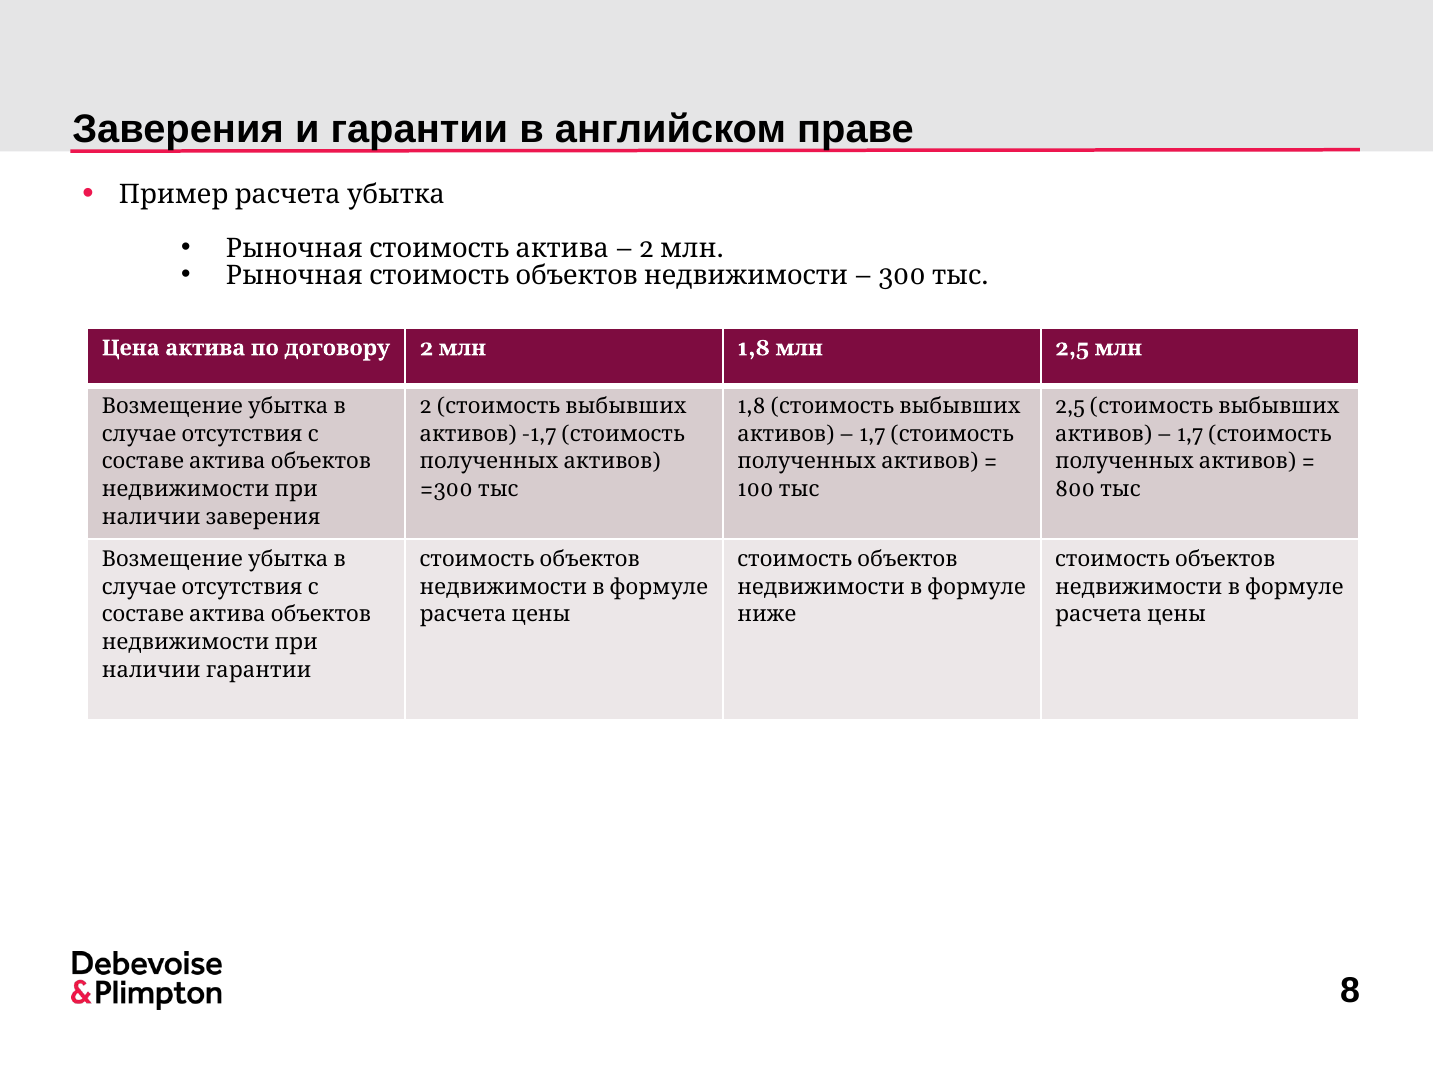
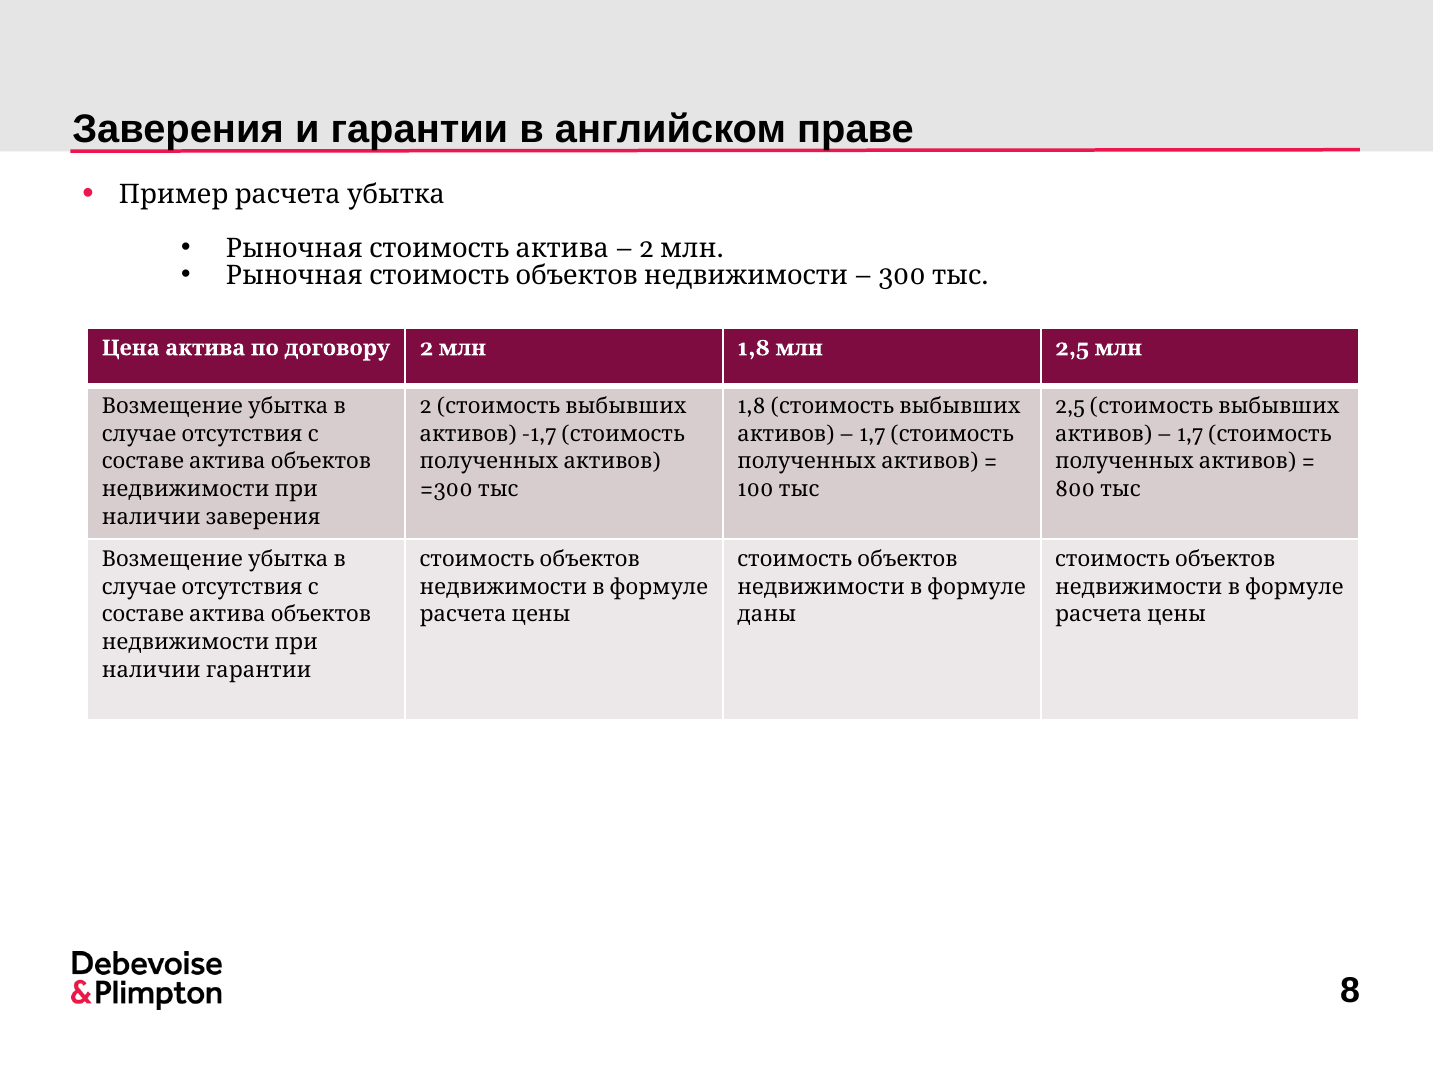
ниже: ниже -> даны (767, 614)
